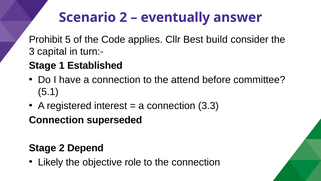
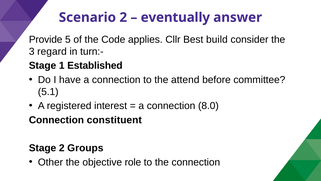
Prohibit: Prohibit -> Provide (46, 39)
capital: capital -> regard (52, 51)
3.3: 3.3 -> 8.0 (208, 106)
superseded: superseded -> constituent (114, 120)
Depend: Depend -> Groups (85, 148)
Likely: Likely -> Other (50, 162)
